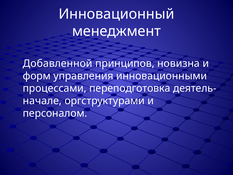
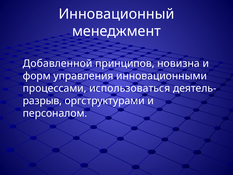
переподготовка: переподготовка -> использоваться (130, 88)
начале: начале -> разрыв (42, 101)
